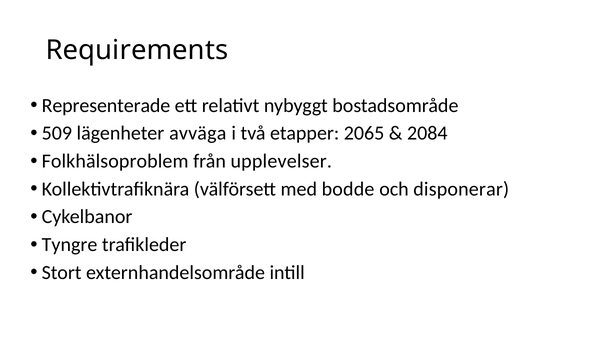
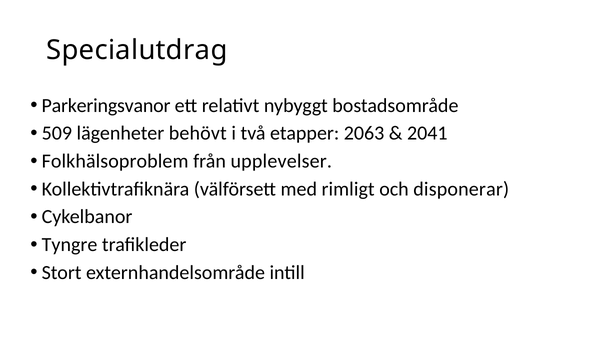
Requirements: Requirements -> Specialutdrag (137, 50)
Representerade: Representerade -> Parkeringsvanor (106, 106)
avväga: avväga -> behövt (198, 134)
2065: 2065 -> 2063 (364, 134)
2084: 2084 -> 2041 (427, 134)
bodde: bodde -> rimligt (348, 189)
